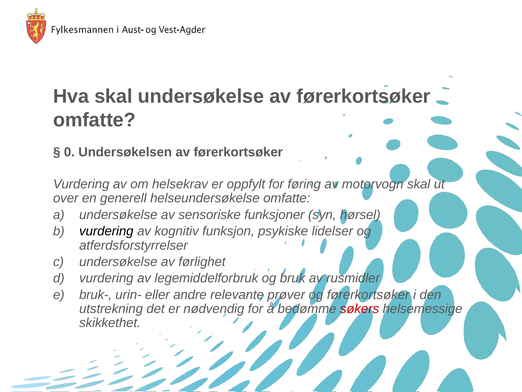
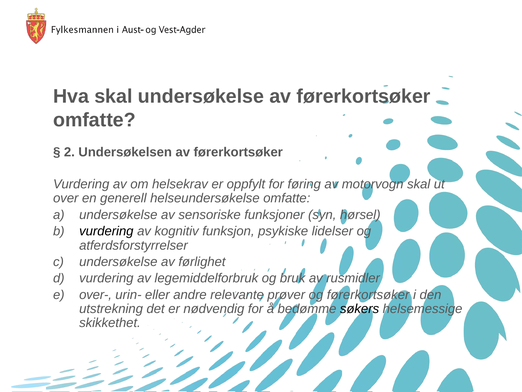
0: 0 -> 2 (69, 152)
bruk-: bruk- -> over- (96, 294)
søkers colour: red -> black (360, 308)
